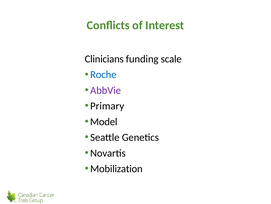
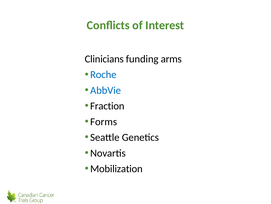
scale: scale -> arms (171, 59)
AbbVie colour: purple -> blue (106, 90)
Primary: Primary -> Fraction (107, 106)
Model: Model -> Forms (104, 121)
